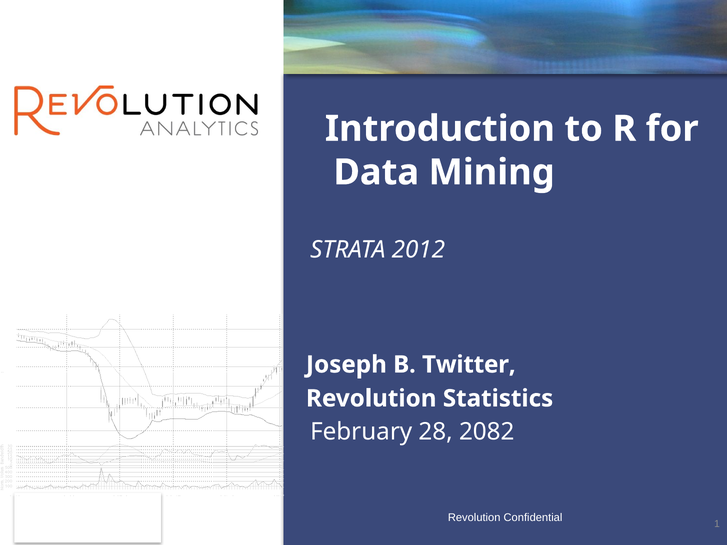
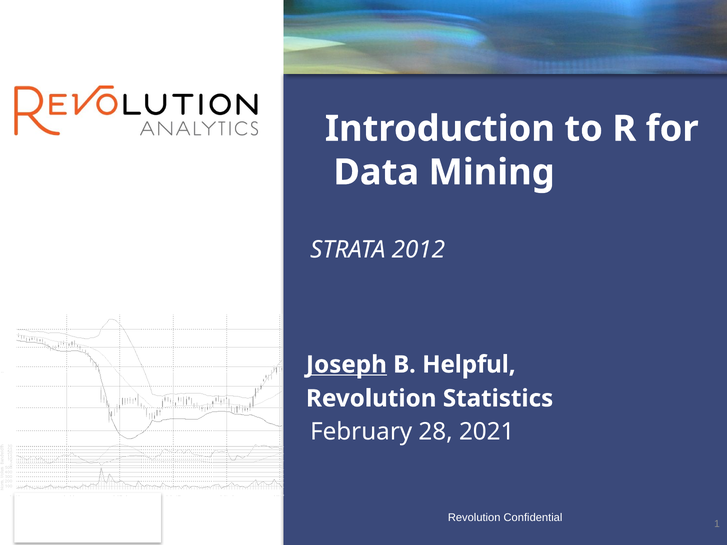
Joseph underline: none -> present (346, 365)
Twitter: Twitter -> Helpful (469, 365)
2082: 2082 -> 2021 (487, 432)
